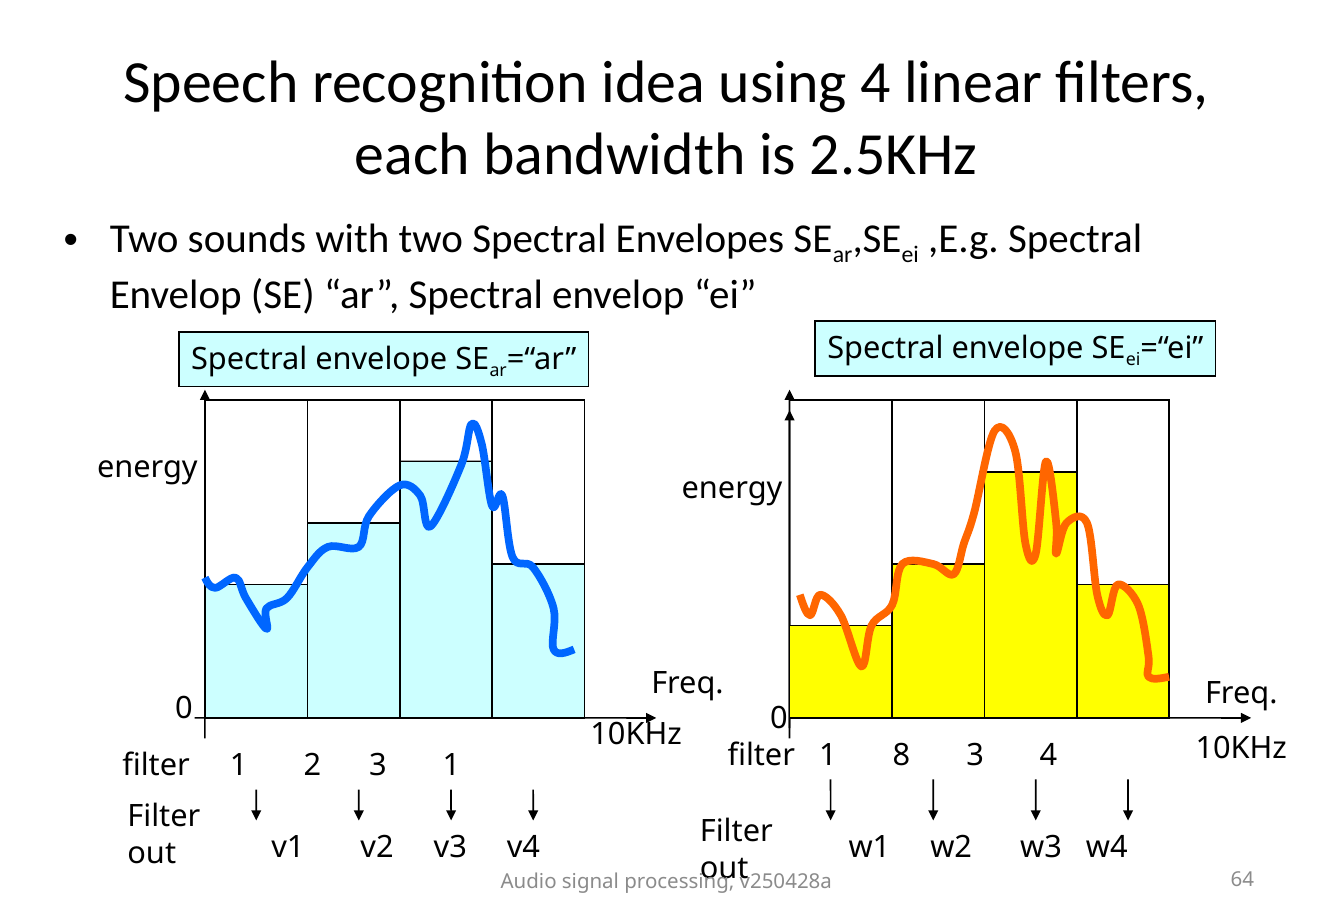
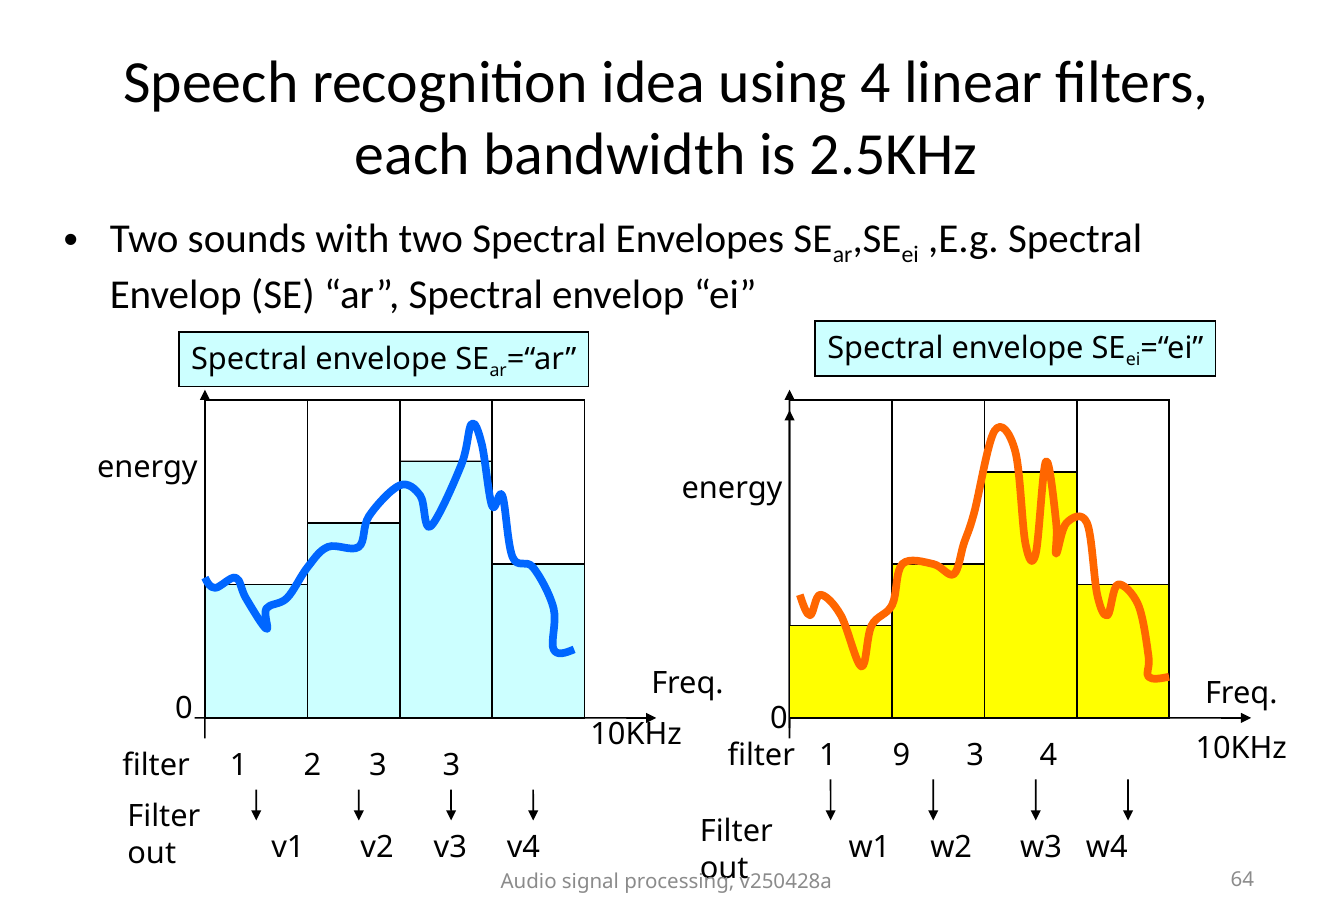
3 1: 1 -> 3 (451, 765)
8: 8 -> 9 (902, 755)
